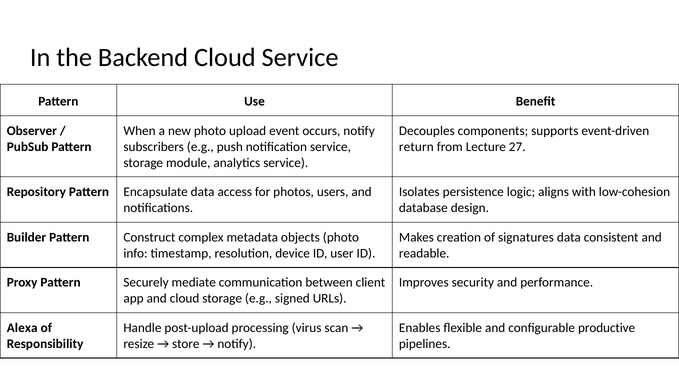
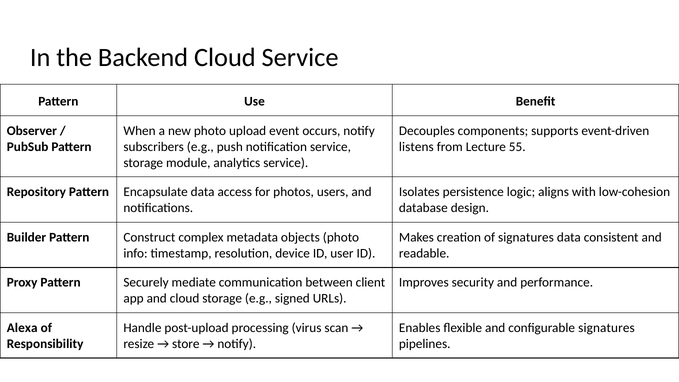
return: return -> listens (416, 147)
27: 27 -> 55 (517, 147)
configurable productive: productive -> signatures (606, 328)
